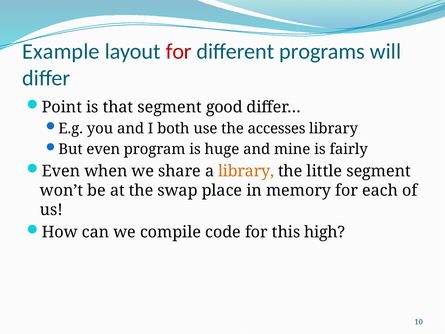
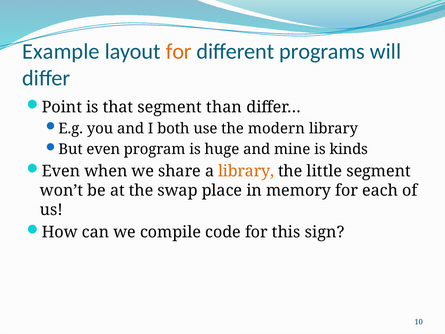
for colour: red -> orange (179, 51)
good: good -> than (224, 107)
accesses: accesses -> modern (276, 129)
fairly: fairly -> kinds (349, 149)
high: high -> sign (325, 232)
